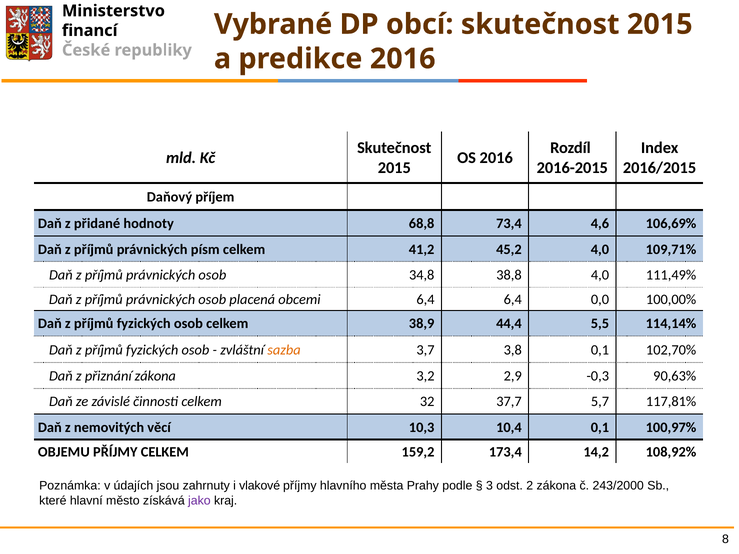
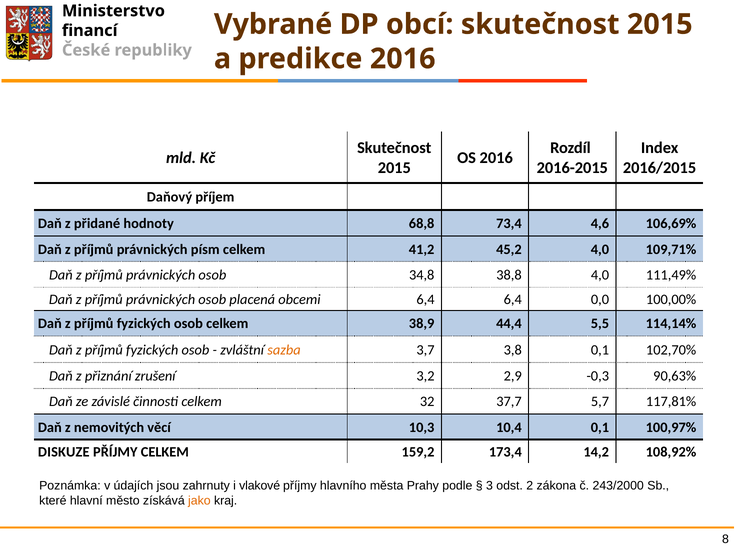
přiznání zákona: zákona -> zrušení (155, 376)
OBJEMU: OBJEMU -> DISKUZE (64, 452)
jako colour: purple -> orange (199, 501)
